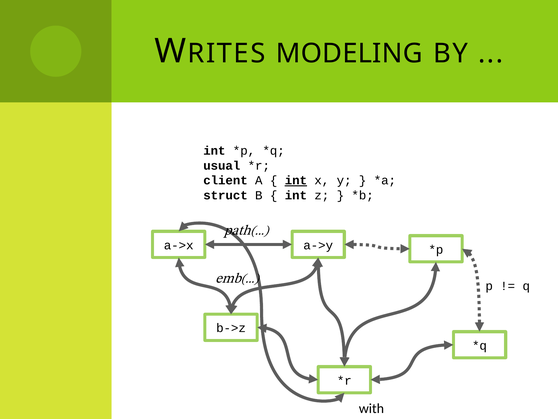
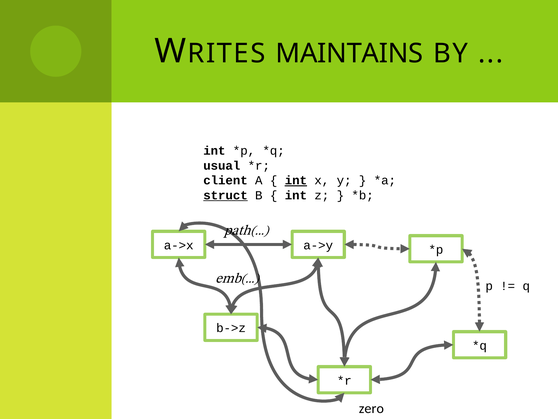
MODELING: MODELING -> MAINTAINS (349, 53)
struct underline: none -> present (226, 195)
with: with -> zero (371, 408)
